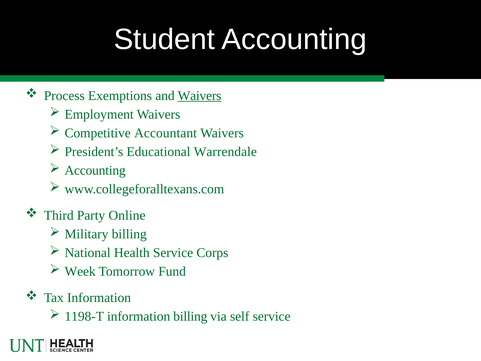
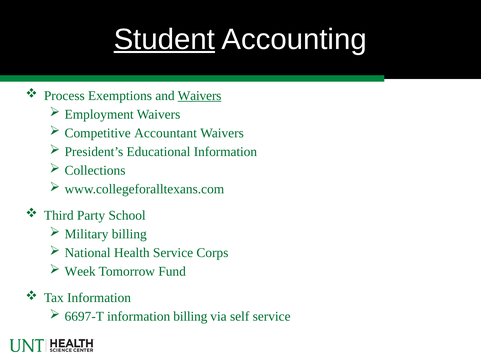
Student underline: none -> present (164, 39)
Educational Warrendale: Warrendale -> Information (225, 152)
Accounting: Accounting -> Collections (95, 170)
Online: Online -> School (127, 215)
1198-T: 1198-T -> 6697-T (84, 316)
